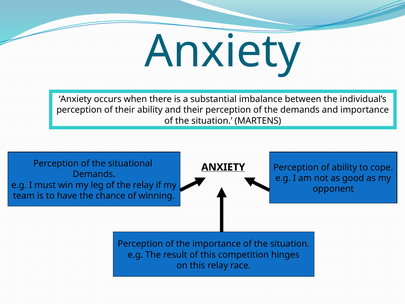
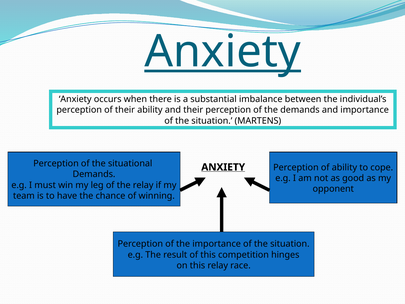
Anxiety underline: none -> present (223, 52)
